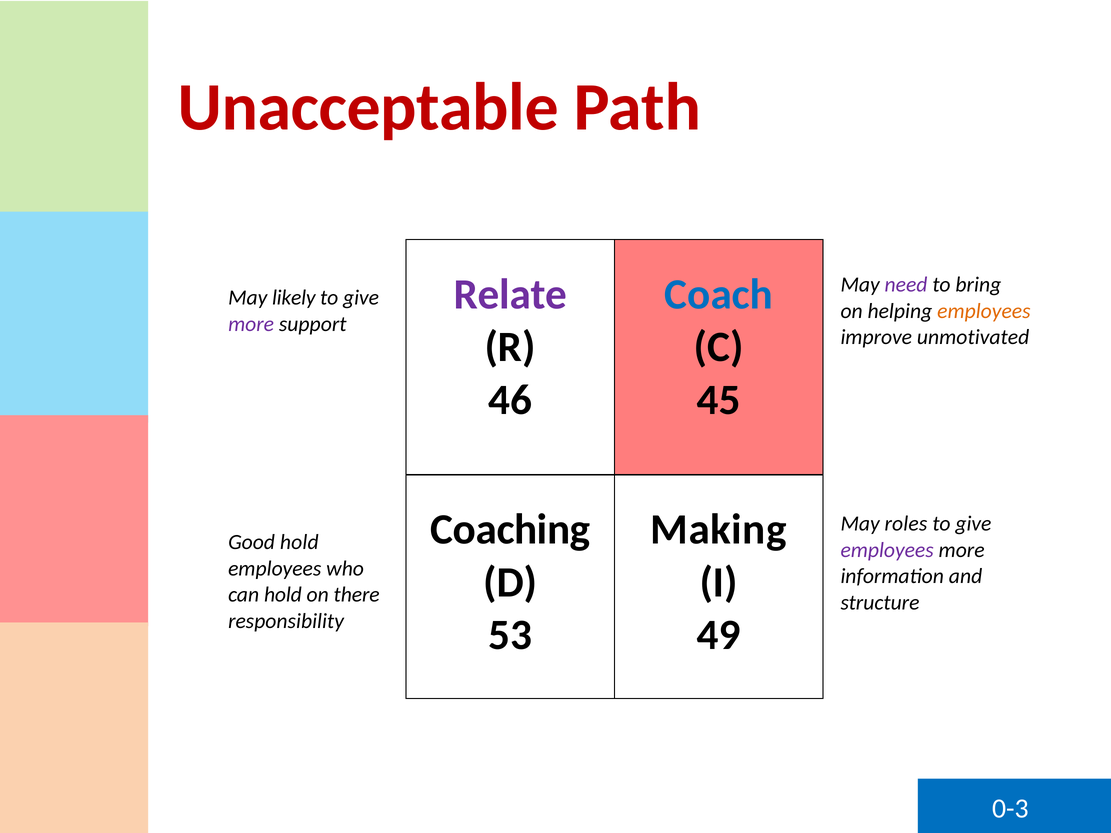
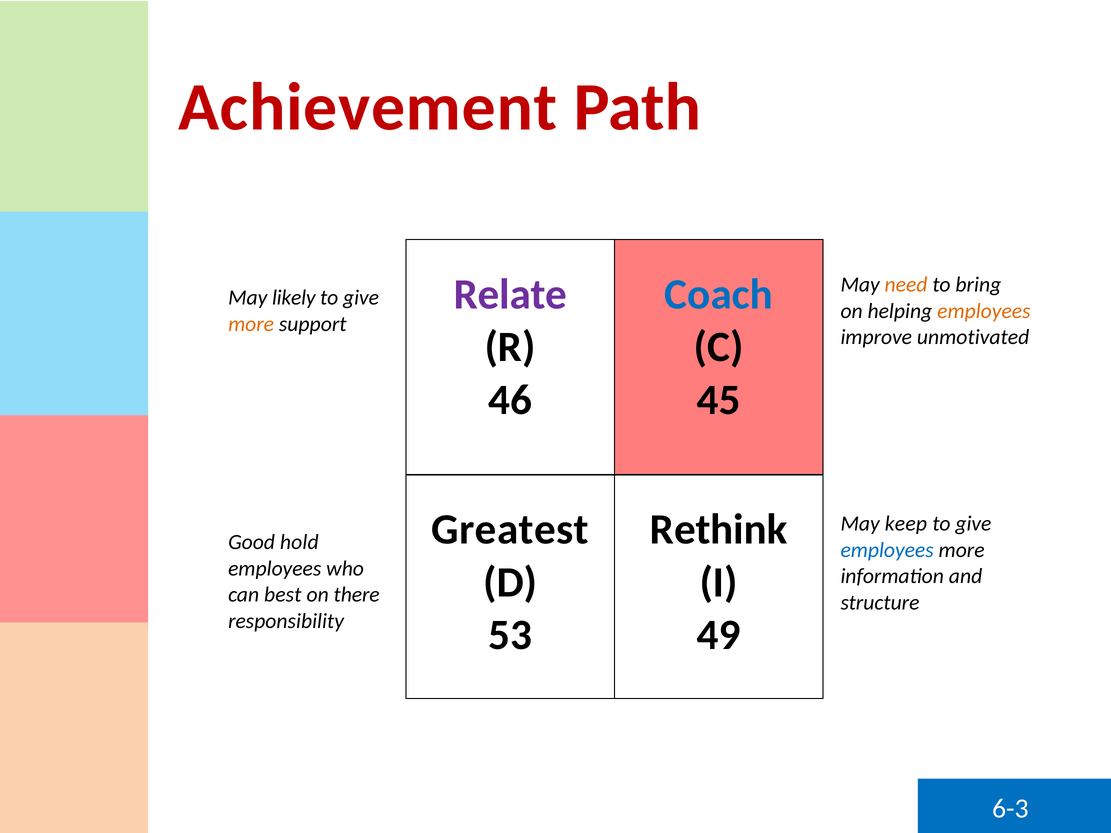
Unacceptable: Unacceptable -> Achievement (368, 108)
need colour: purple -> orange (906, 285)
more colour: purple -> orange (251, 324)
Coaching: Coaching -> Greatest (510, 530)
Making: Making -> Rethink (719, 530)
roles: roles -> keep (906, 524)
employees colour: purple -> blue (887, 550)
can hold: hold -> best (283, 595)
0-3: 0-3 -> 6-3 (1011, 809)
